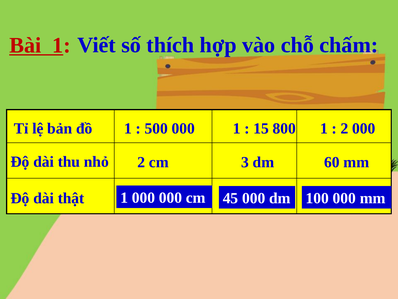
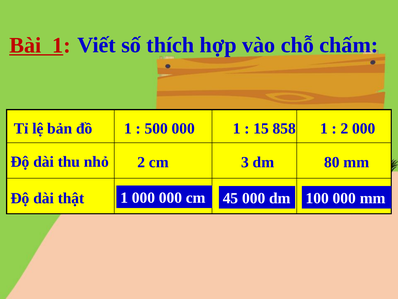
800: 800 -> 858 (284, 128)
60: 60 -> 80 (332, 162)
